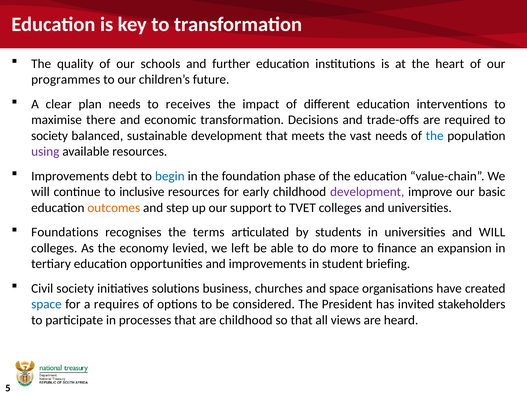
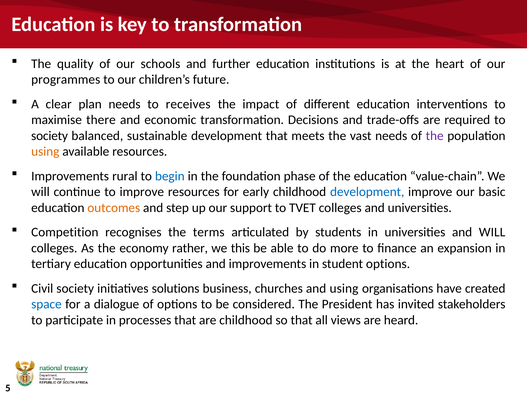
the colour: blue -> purple (435, 136)
using colour: purple -> orange (45, 152)
debt: debt -> rural (125, 176)
to inclusive: inclusive -> improve (142, 192)
development colour: purple -> blue (367, 192)
Foundations: Foundations -> Competition (65, 232)
levied: levied -> rather (190, 248)
left: left -> this (240, 248)
student briefing: briefing -> options (388, 264)
and space: space -> using (344, 289)
requires: requires -> dialogue (117, 304)
